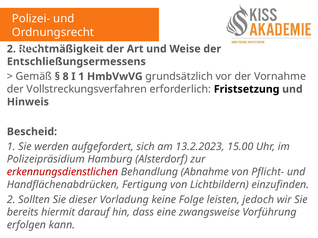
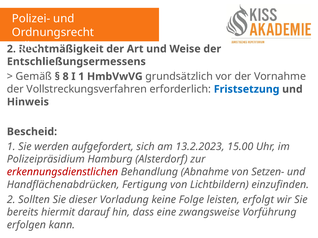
Fristsetzung colour: black -> blue (247, 89)
Pflicht-: Pflicht- -> Setzen- (268, 172)
jedoch: jedoch -> erfolgt (258, 200)
